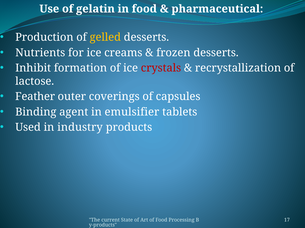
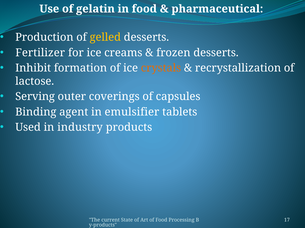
Nutrients: Nutrients -> Fertilizer (40, 53)
crystals colour: red -> orange (161, 68)
Feather: Feather -> Serving (35, 97)
